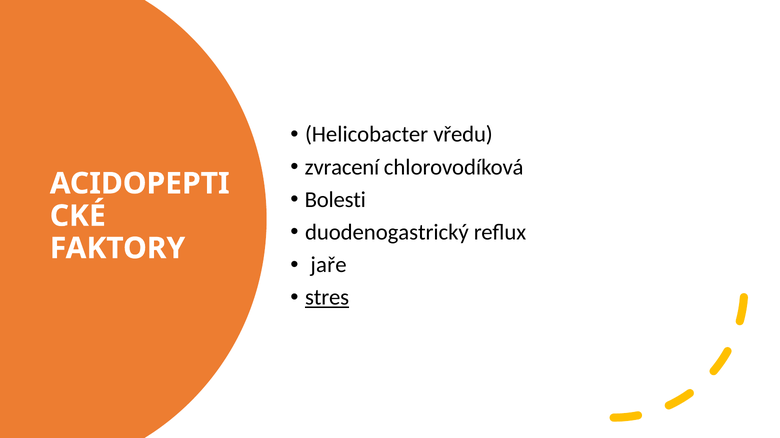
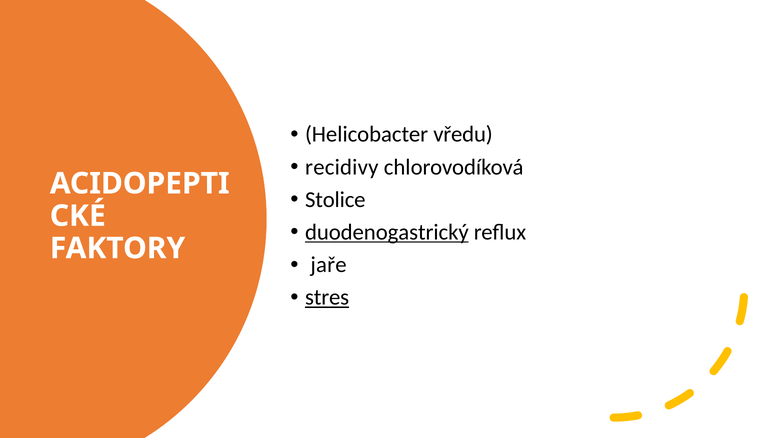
zvracení: zvracení -> recidivy (342, 167)
Bolesti: Bolesti -> Stolice (335, 200)
duodenogastrický underline: none -> present (387, 233)
